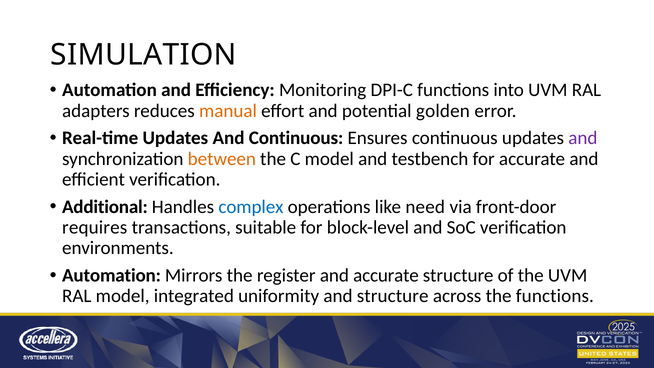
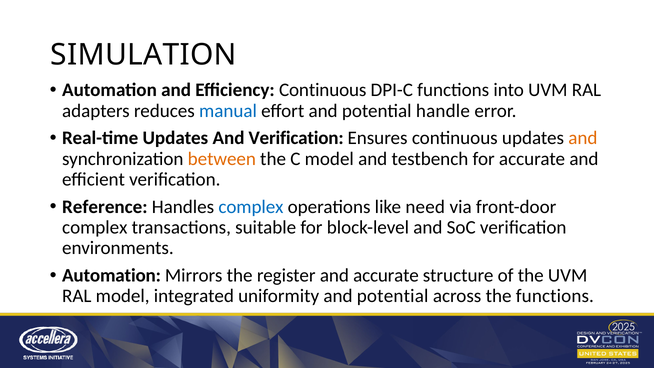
Efficiency Monitoring: Monitoring -> Continuous (323, 90)
manual colour: orange -> blue (228, 111)
golden: golden -> handle (443, 111)
And Continuous: Continuous -> Verification (296, 138)
and colour: purple -> orange (583, 138)
Additional: Additional -> Reference (105, 207)
requires: requires -> complex (95, 227)
uniformity and structure: structure -> potential (393, 296)
